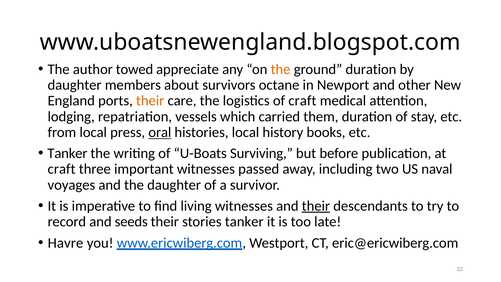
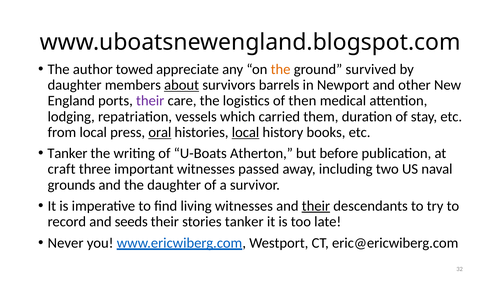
ground duration: duration -> survived (371, 69)
about underline: none -> present (182, 85)
octane: octane -> barrels (279, 85)
their colour: orange -> purple (150, 101)
of craft: craft -> then (302, 101)
local underline: none -> present (246, 132)
Surviving: Surviving -> Atherton (261, 153)
voyages: voyages -> grounds (71, 185)
Havre: Havre -> Never (66, 243)
